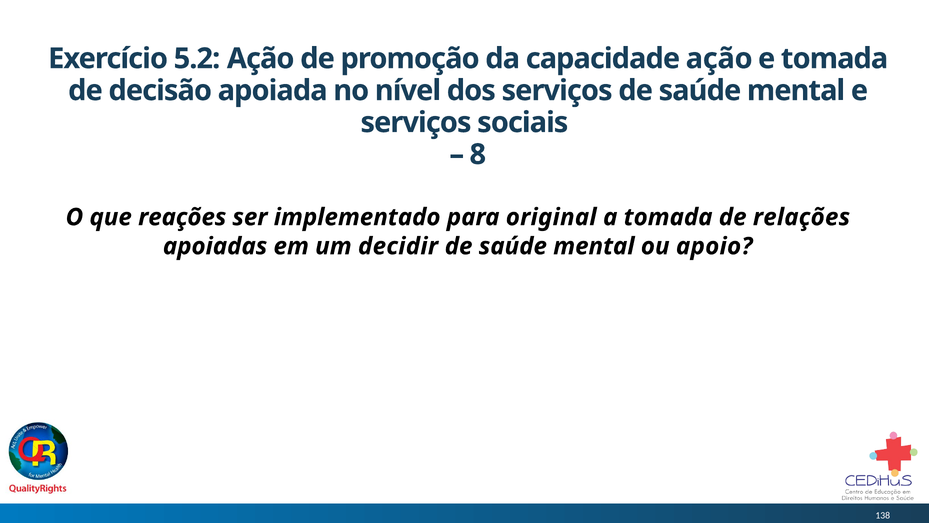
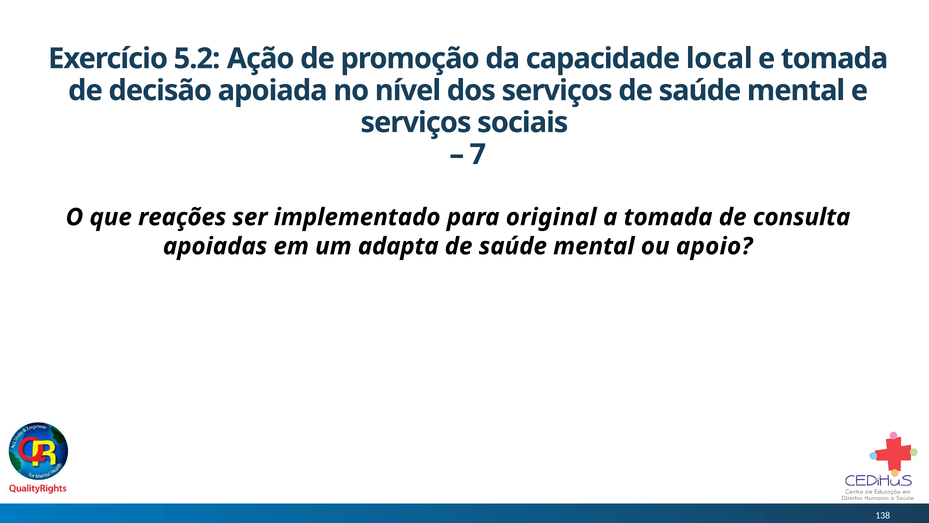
capacidade ação: ação -> local (719, 59)
8: 8 -> 7 (478, 154)
relações: relações -> consulta (802, 217)
decidir: decidir -> adapta (398, 246)
